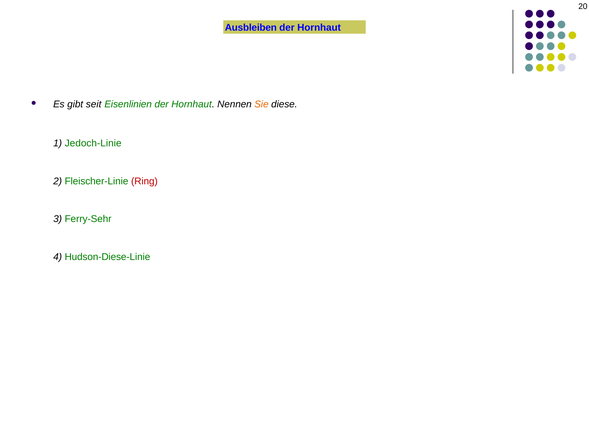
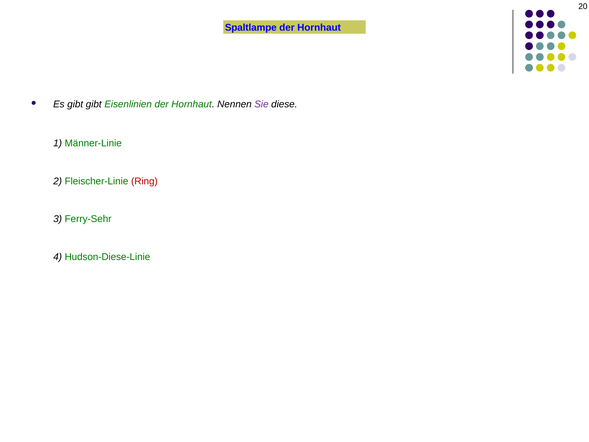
Ausbleiben: Ausbleiben -> Spaltlampe (251, 28)
gibt seit: seit -> gibt (94, 104)
Sie colour: orange -> purple (261, 104)
Jedoch-Linie: Jedoch-Linie -> Männer-Linie (93, 143)
